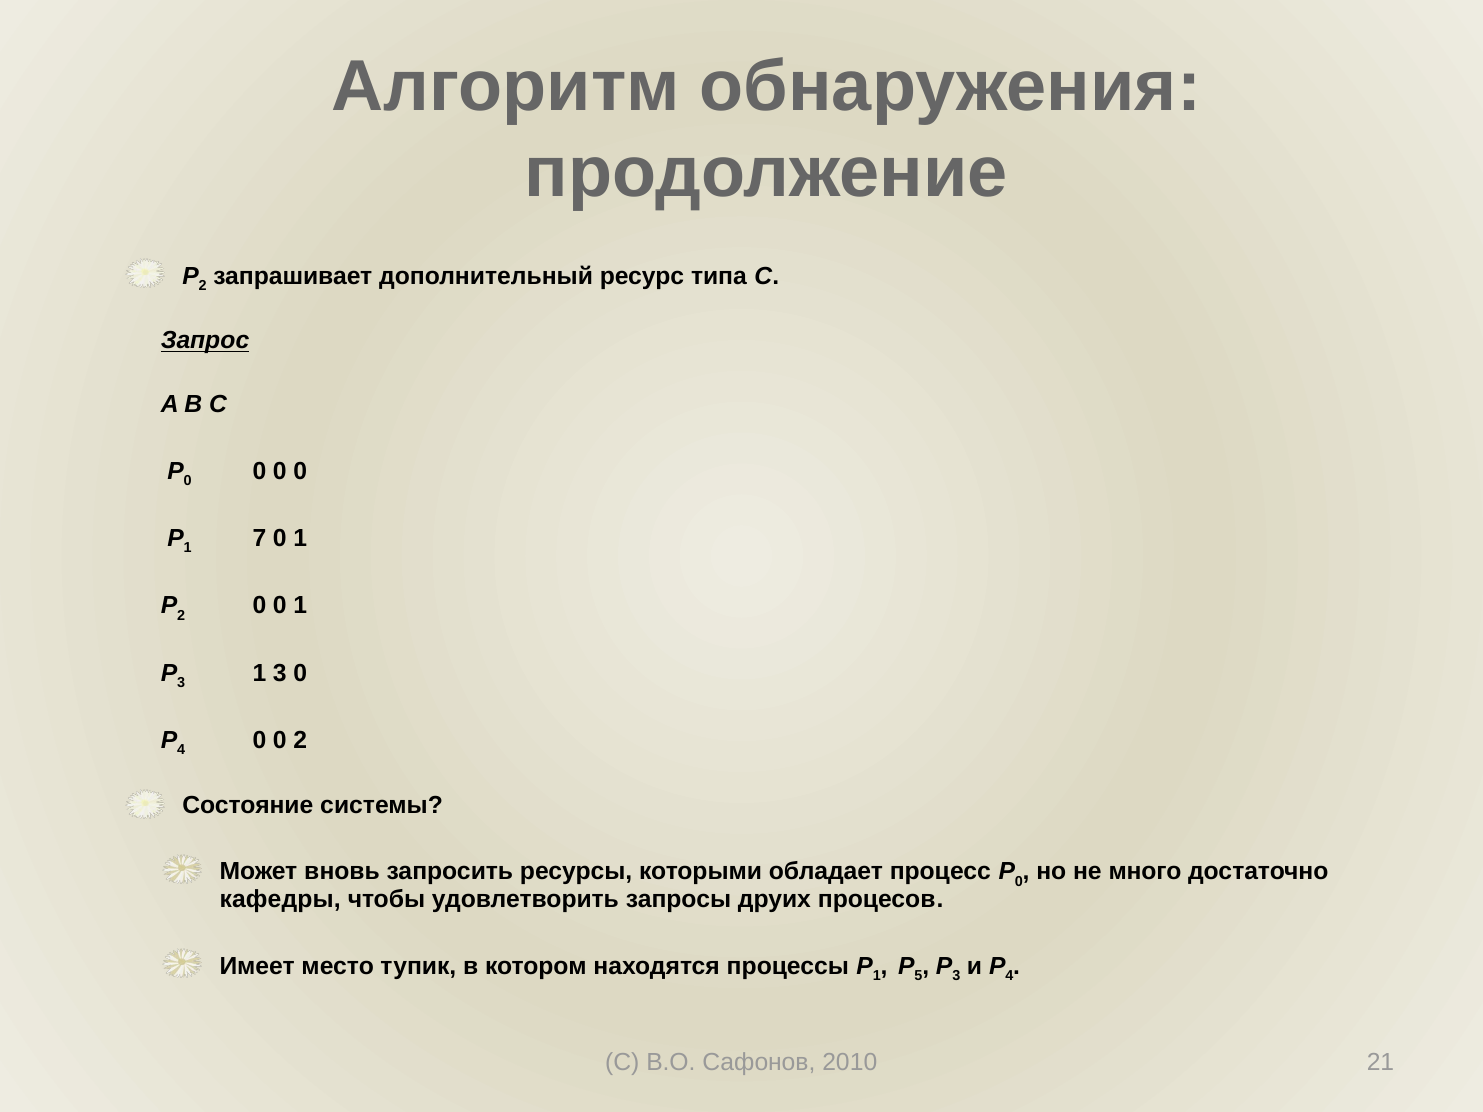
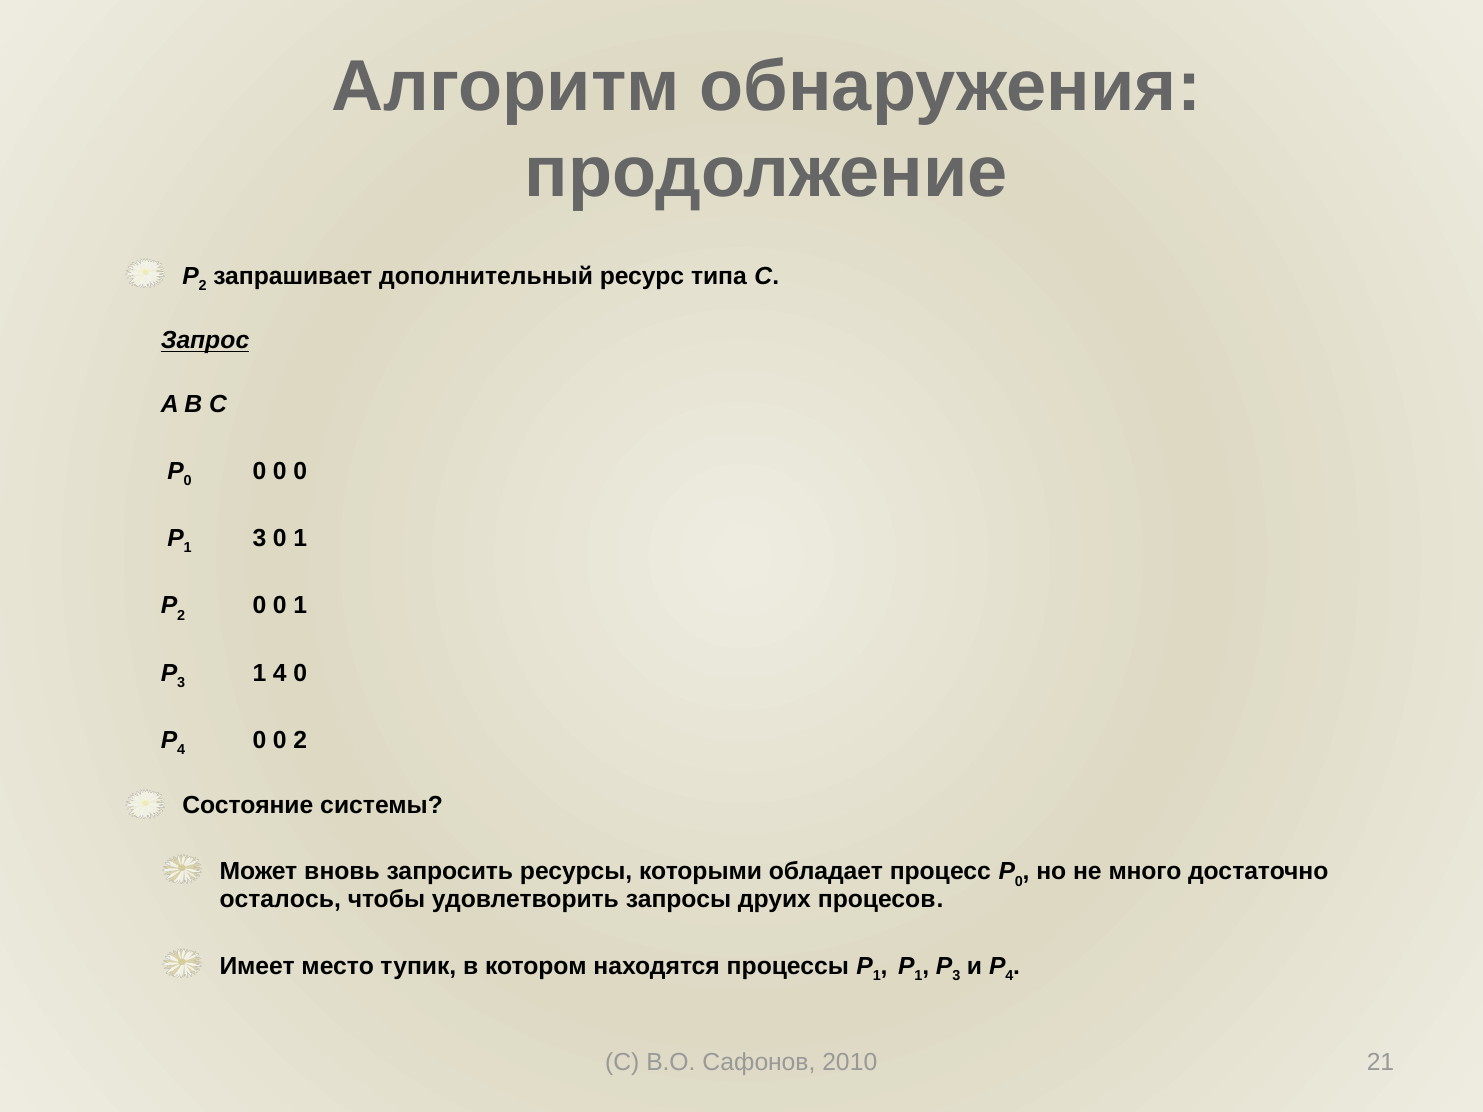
1 7: 7 -> 3 (259, 539)
1 3: 3 -> 4 (280, 673)
кафедры: кафедры -> осталось (280, 899)
5: 5 -> 1 (919, 976)
